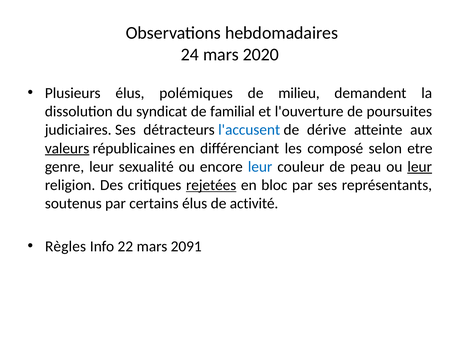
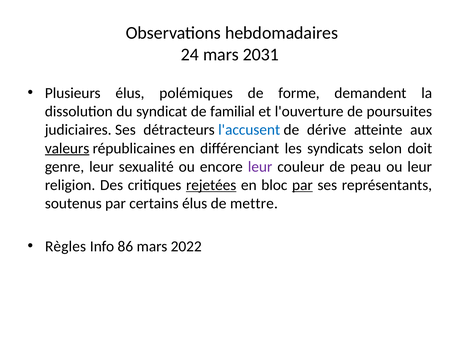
2020: 2020 -> 2031 (261, 55)
milieu: milieu -> forme (299, 93)
composé: composé -> syndicats (335, 148)
etre: etre -> doit (420, 148)
leur colour: blue -> purple (260, 167)
leur underline: present -> none (420, 167)
par underline: none -> present (302, 185)
activité: activité -> mettre (254, 203)
22: 22 -> 86 (125, 246)
2091: 2091 -> 2022 (186, 246)
